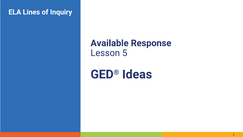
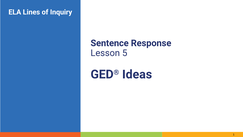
Available: Available -> Sentence (110, 43)
